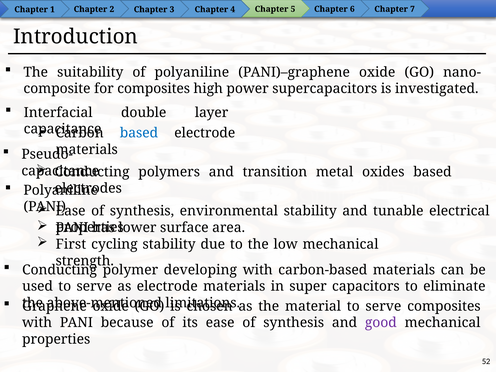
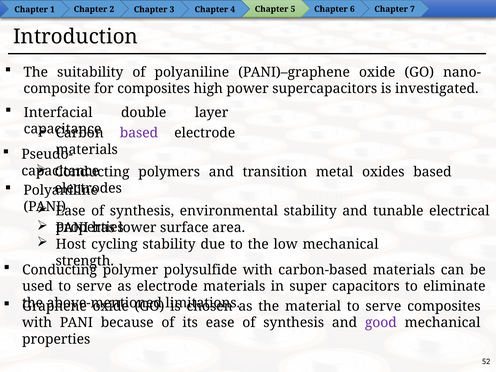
based colour: blue -> purple (139, 133)
First: First -> Host (71, 244)
developing: developing -> polysulfide (200, 270)
